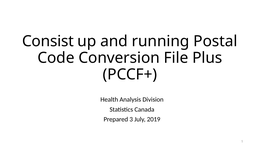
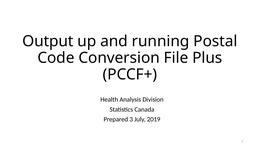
Consist: Consist -> Output (48, 41)
